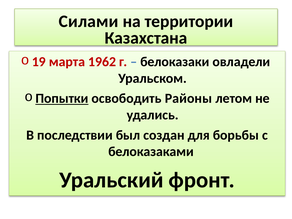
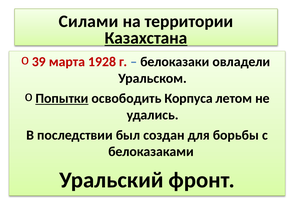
Казахстана underline: none -> present (146, 38)
19: 19 -> 39 (39, 62)
1962: 1962 -> 1928 (102, 62)
Районы: Районы -> Корпуса (189, 98)
